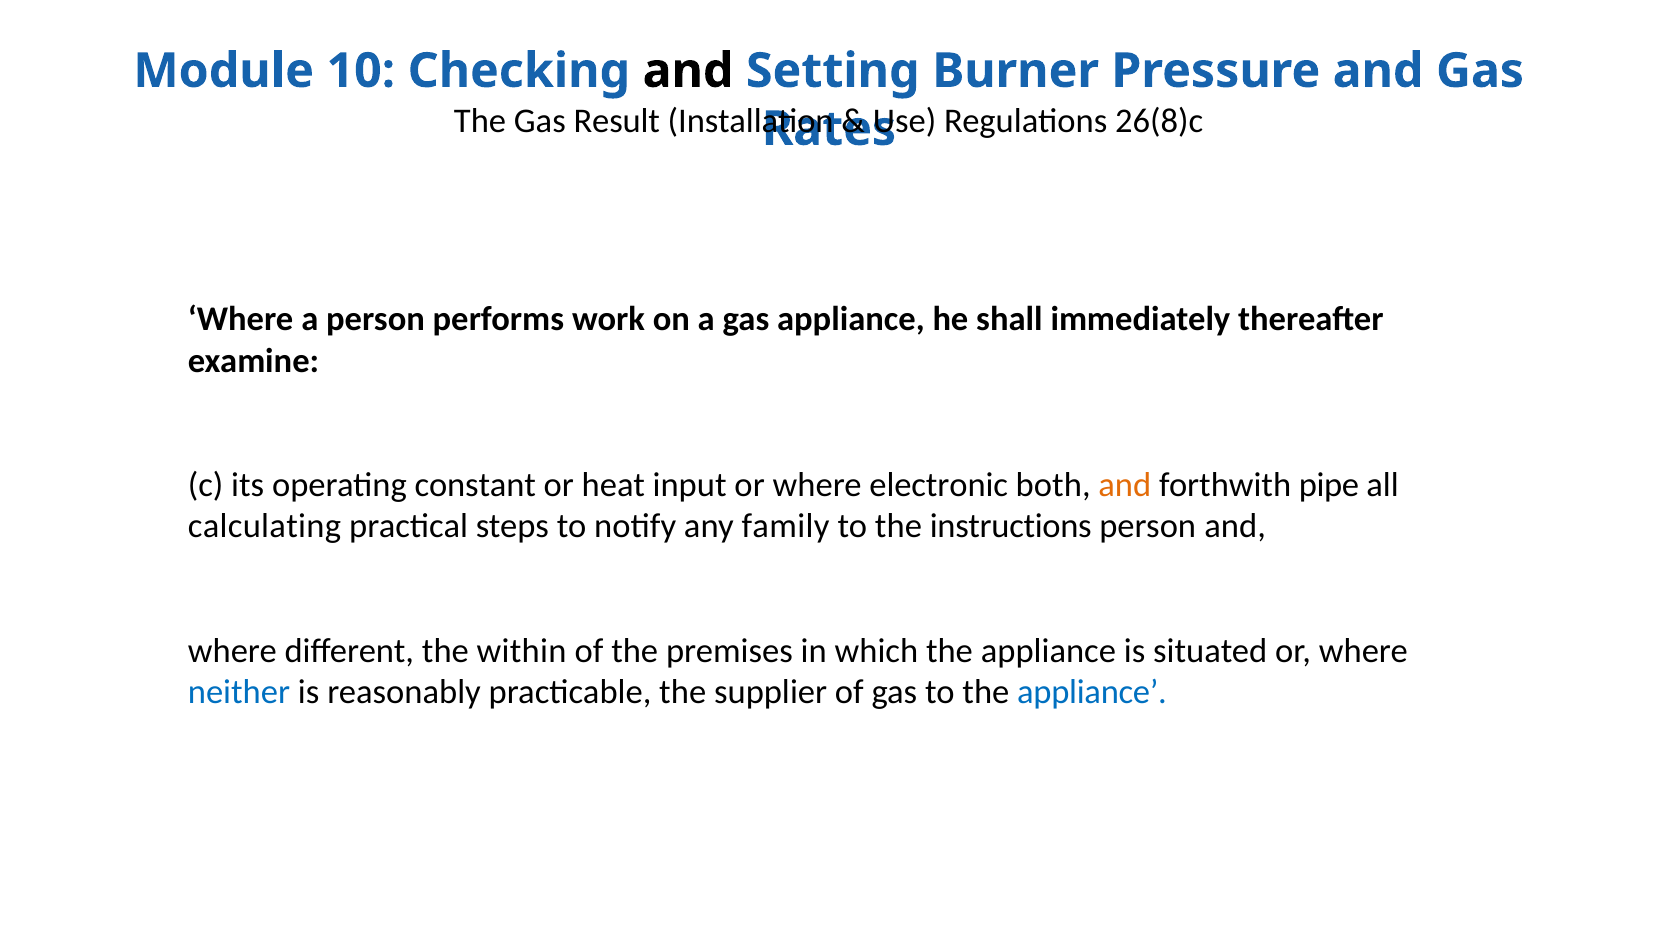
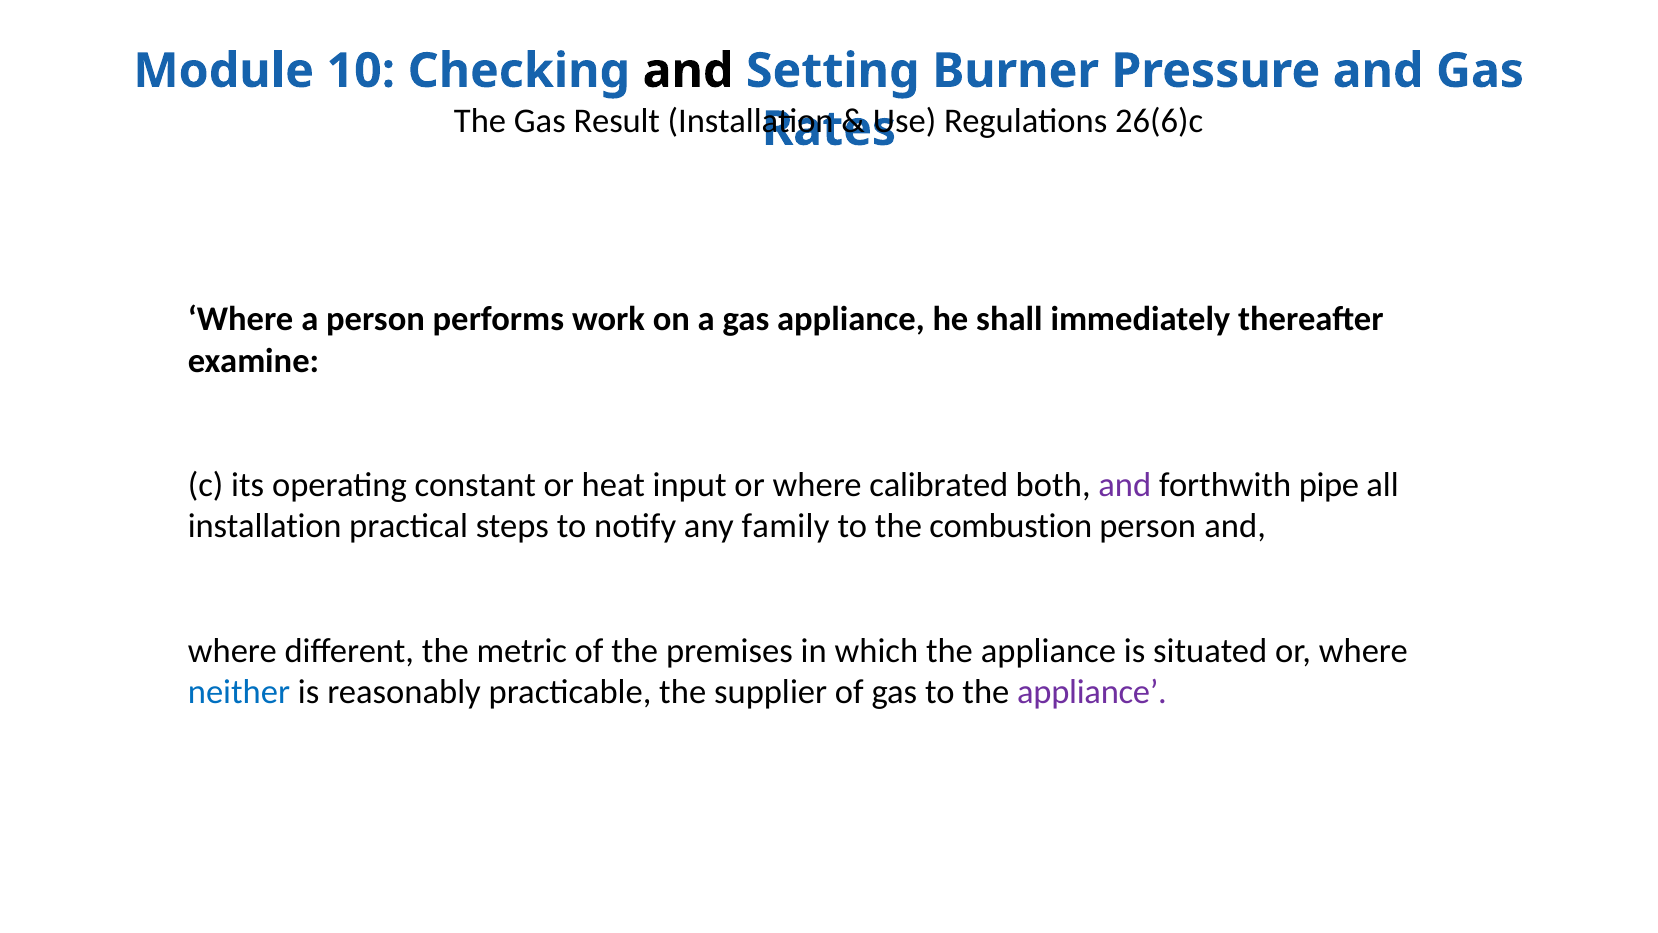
26(8)c: 26(8)c -> 26(6)c (1159, 121)
electronic: electronic -> calibrated (939, 485)
and colour: orange -> purple (1125, 485)
calculating: calculating -> installation (265, 526)
instructions: instructions -> combustion (1011, 526)
within: within -> metric (522, 651)
appliance colour: blue -> purple (1092, 692)
